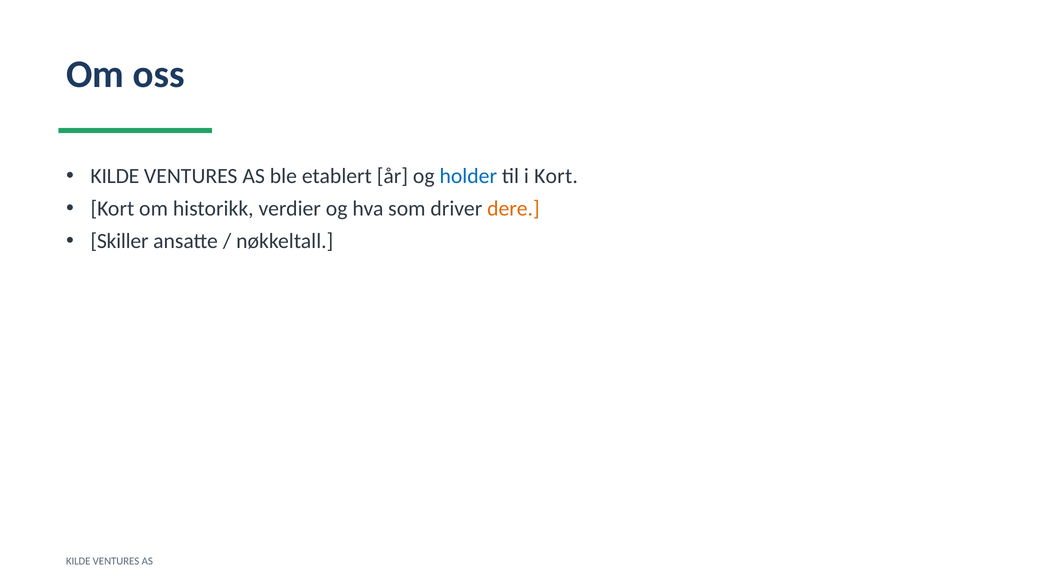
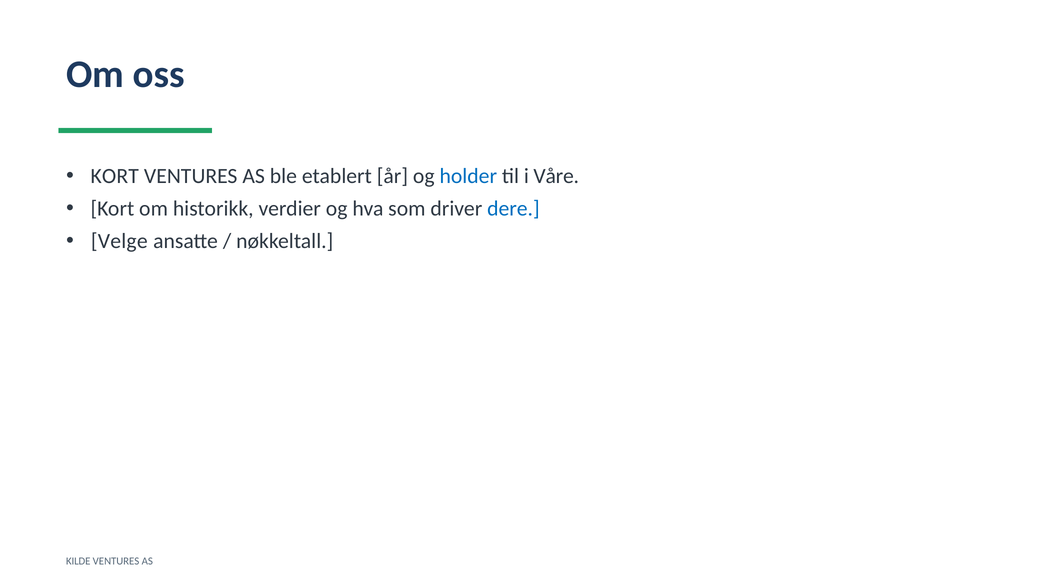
KILDE: KILDE -> KORT (115, 176)
i Kort: Kort -> Våre (556, 176)
dere colour: orange -> blue (513, 209)
Skiller: Skiller -> Velge (119, 241)
